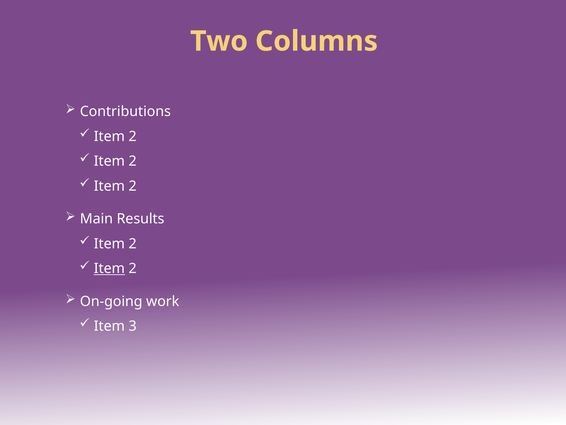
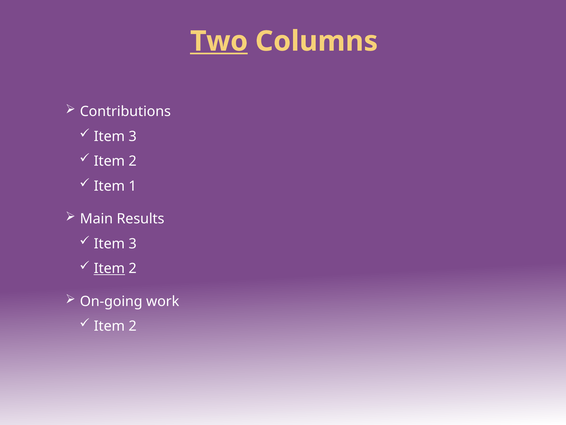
Two underline: none -> present (219, 41)
2: 2 -> 3 (133, 136)
2: 2 -> 1 (133, 186)
2: 2 -> 3 (133, 243)
3: 3 -> 2 (133, 326)
